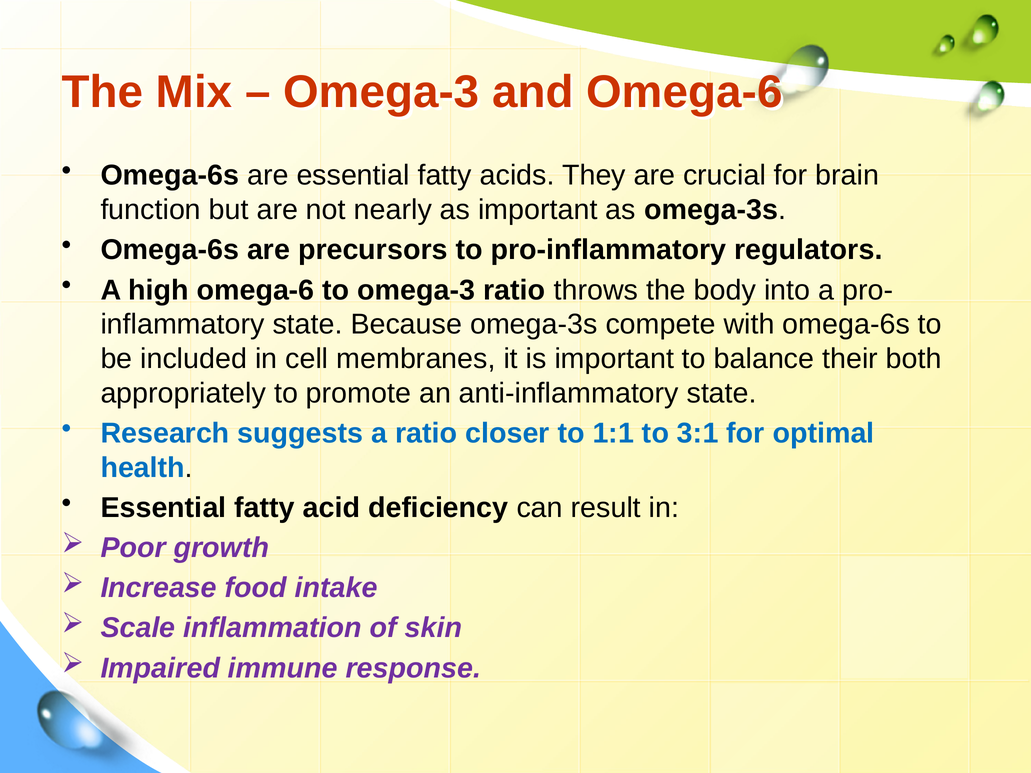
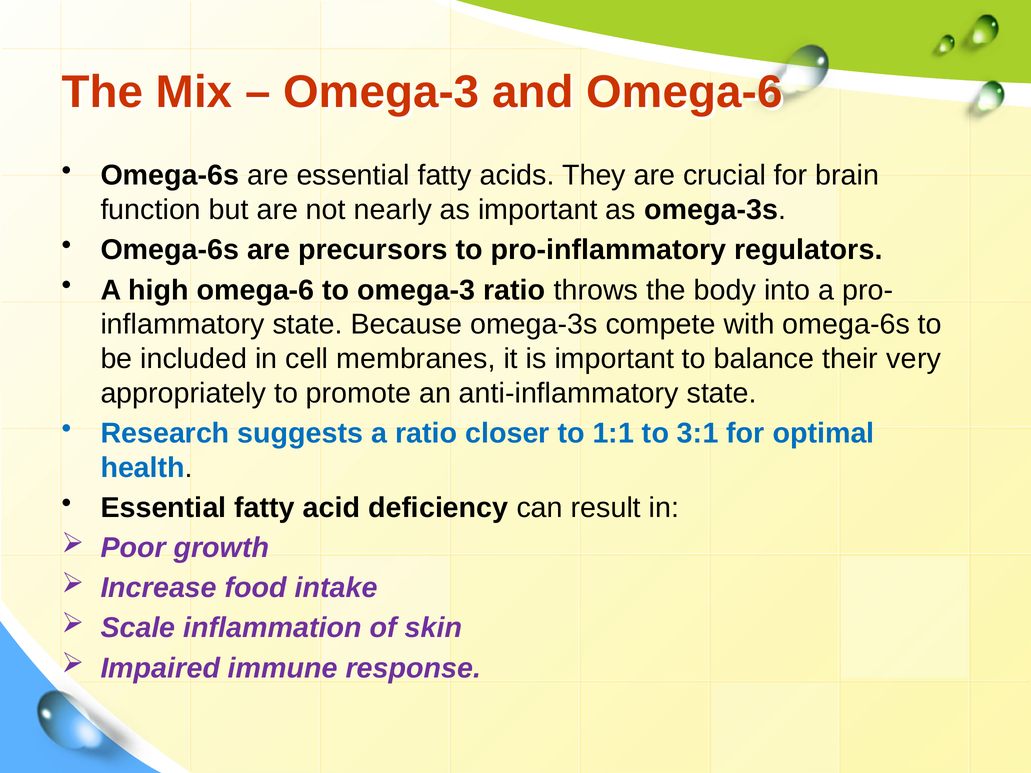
both: both -> very (914, 359)
